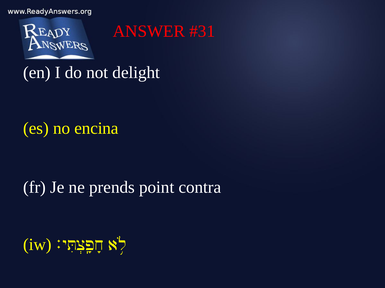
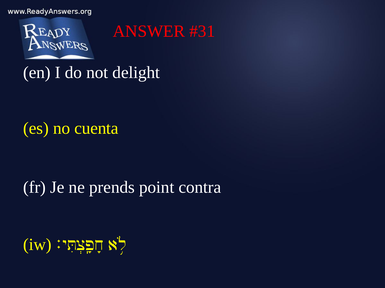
encina: encina -> cuenta (96, 129)
